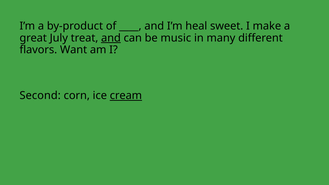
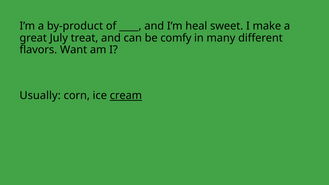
and underline: present -> none (111, 38)
music: music -> comfy (176, 38)
Second: Second -> Usually (40, 96)
